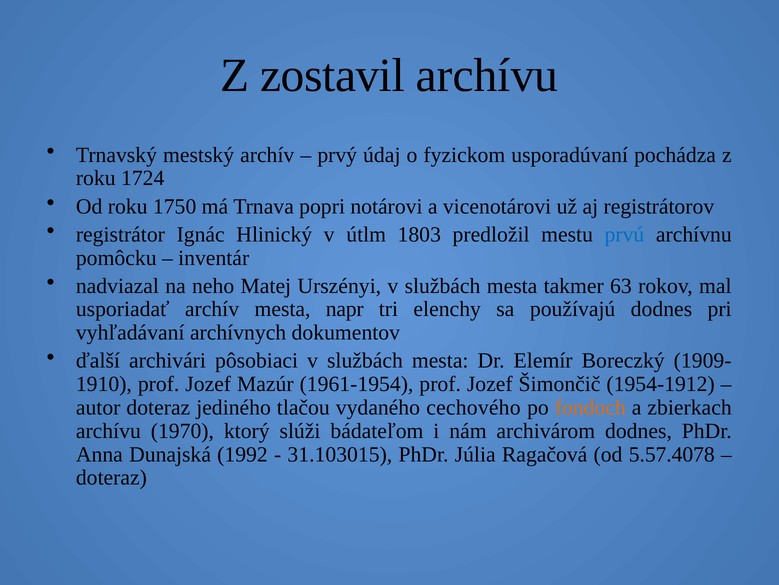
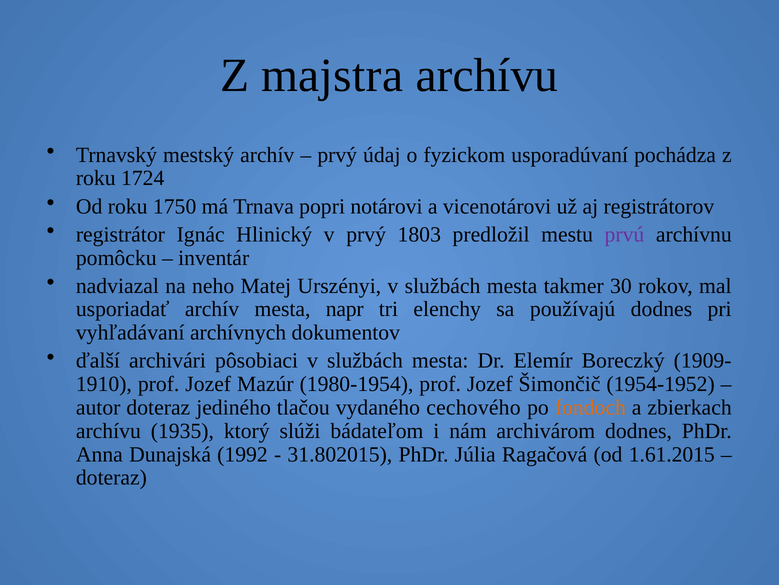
zostavil: zostavil -> majstra (332, 75)
v útlm: útlm -> prvý (366, 234)
prvú colour: blue -> purple (624, 234)
63: 63 -> 30 (621, 286)
1961-1954: 1961-1954 -> 1980-1954 (357, 384)
1954-1912: 1954-1912 -> 1954-1952 (661, 384)
1970: 1970 -> 1935 (182, 430)
31.103015: 31.103015 -> 31.802015 (340, 454)
5.57.4078: 5.57.4078 -> 1.61.2015 (672, 454)
